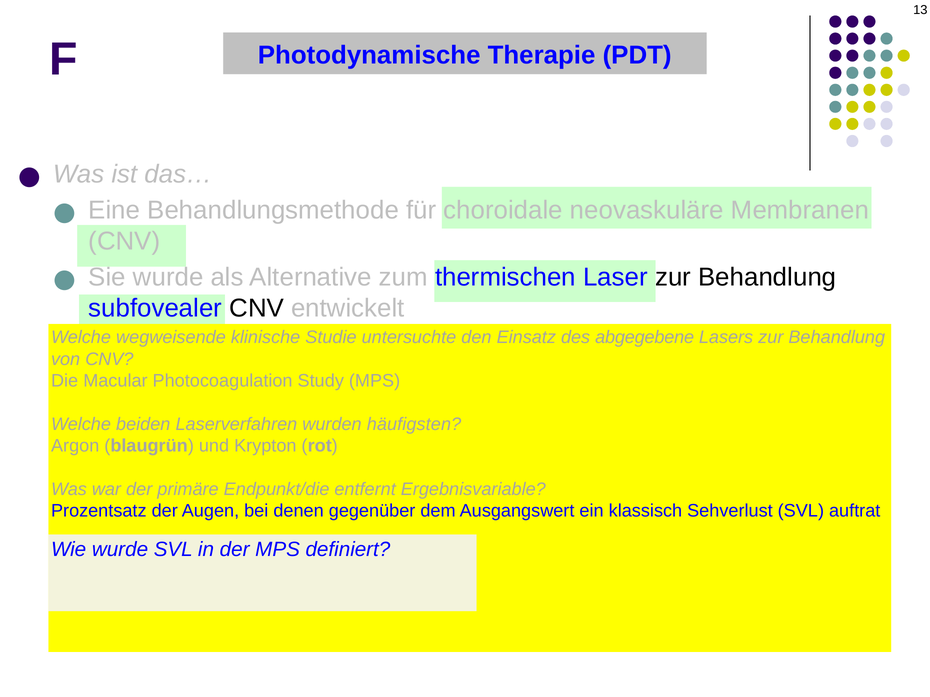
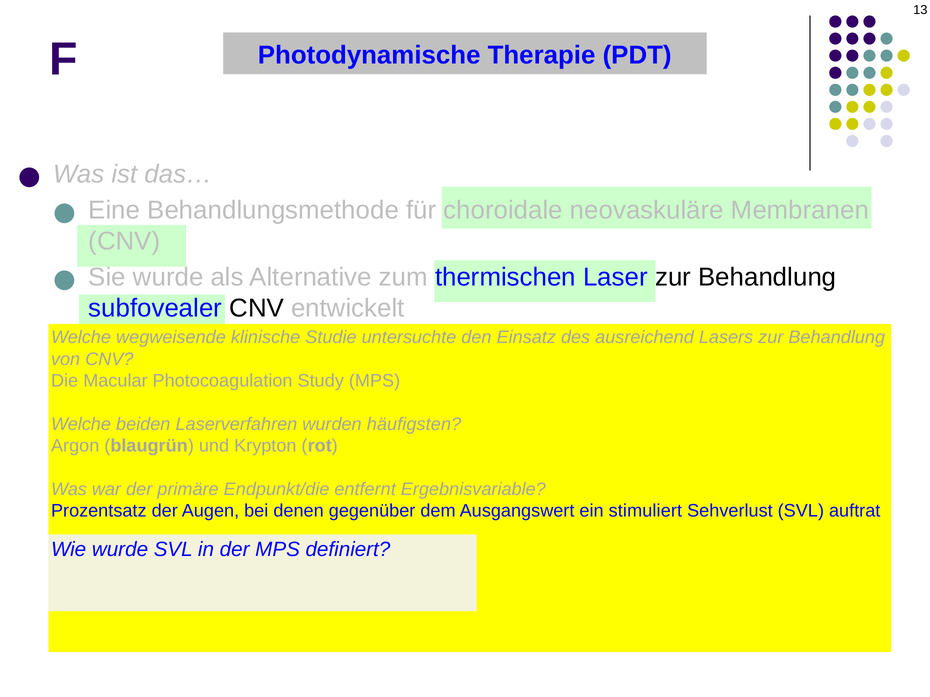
abgegebene: abgegebene -> ausreichend (645, 338)
klassisch: klassisch -> stimuliert (645, 511)
